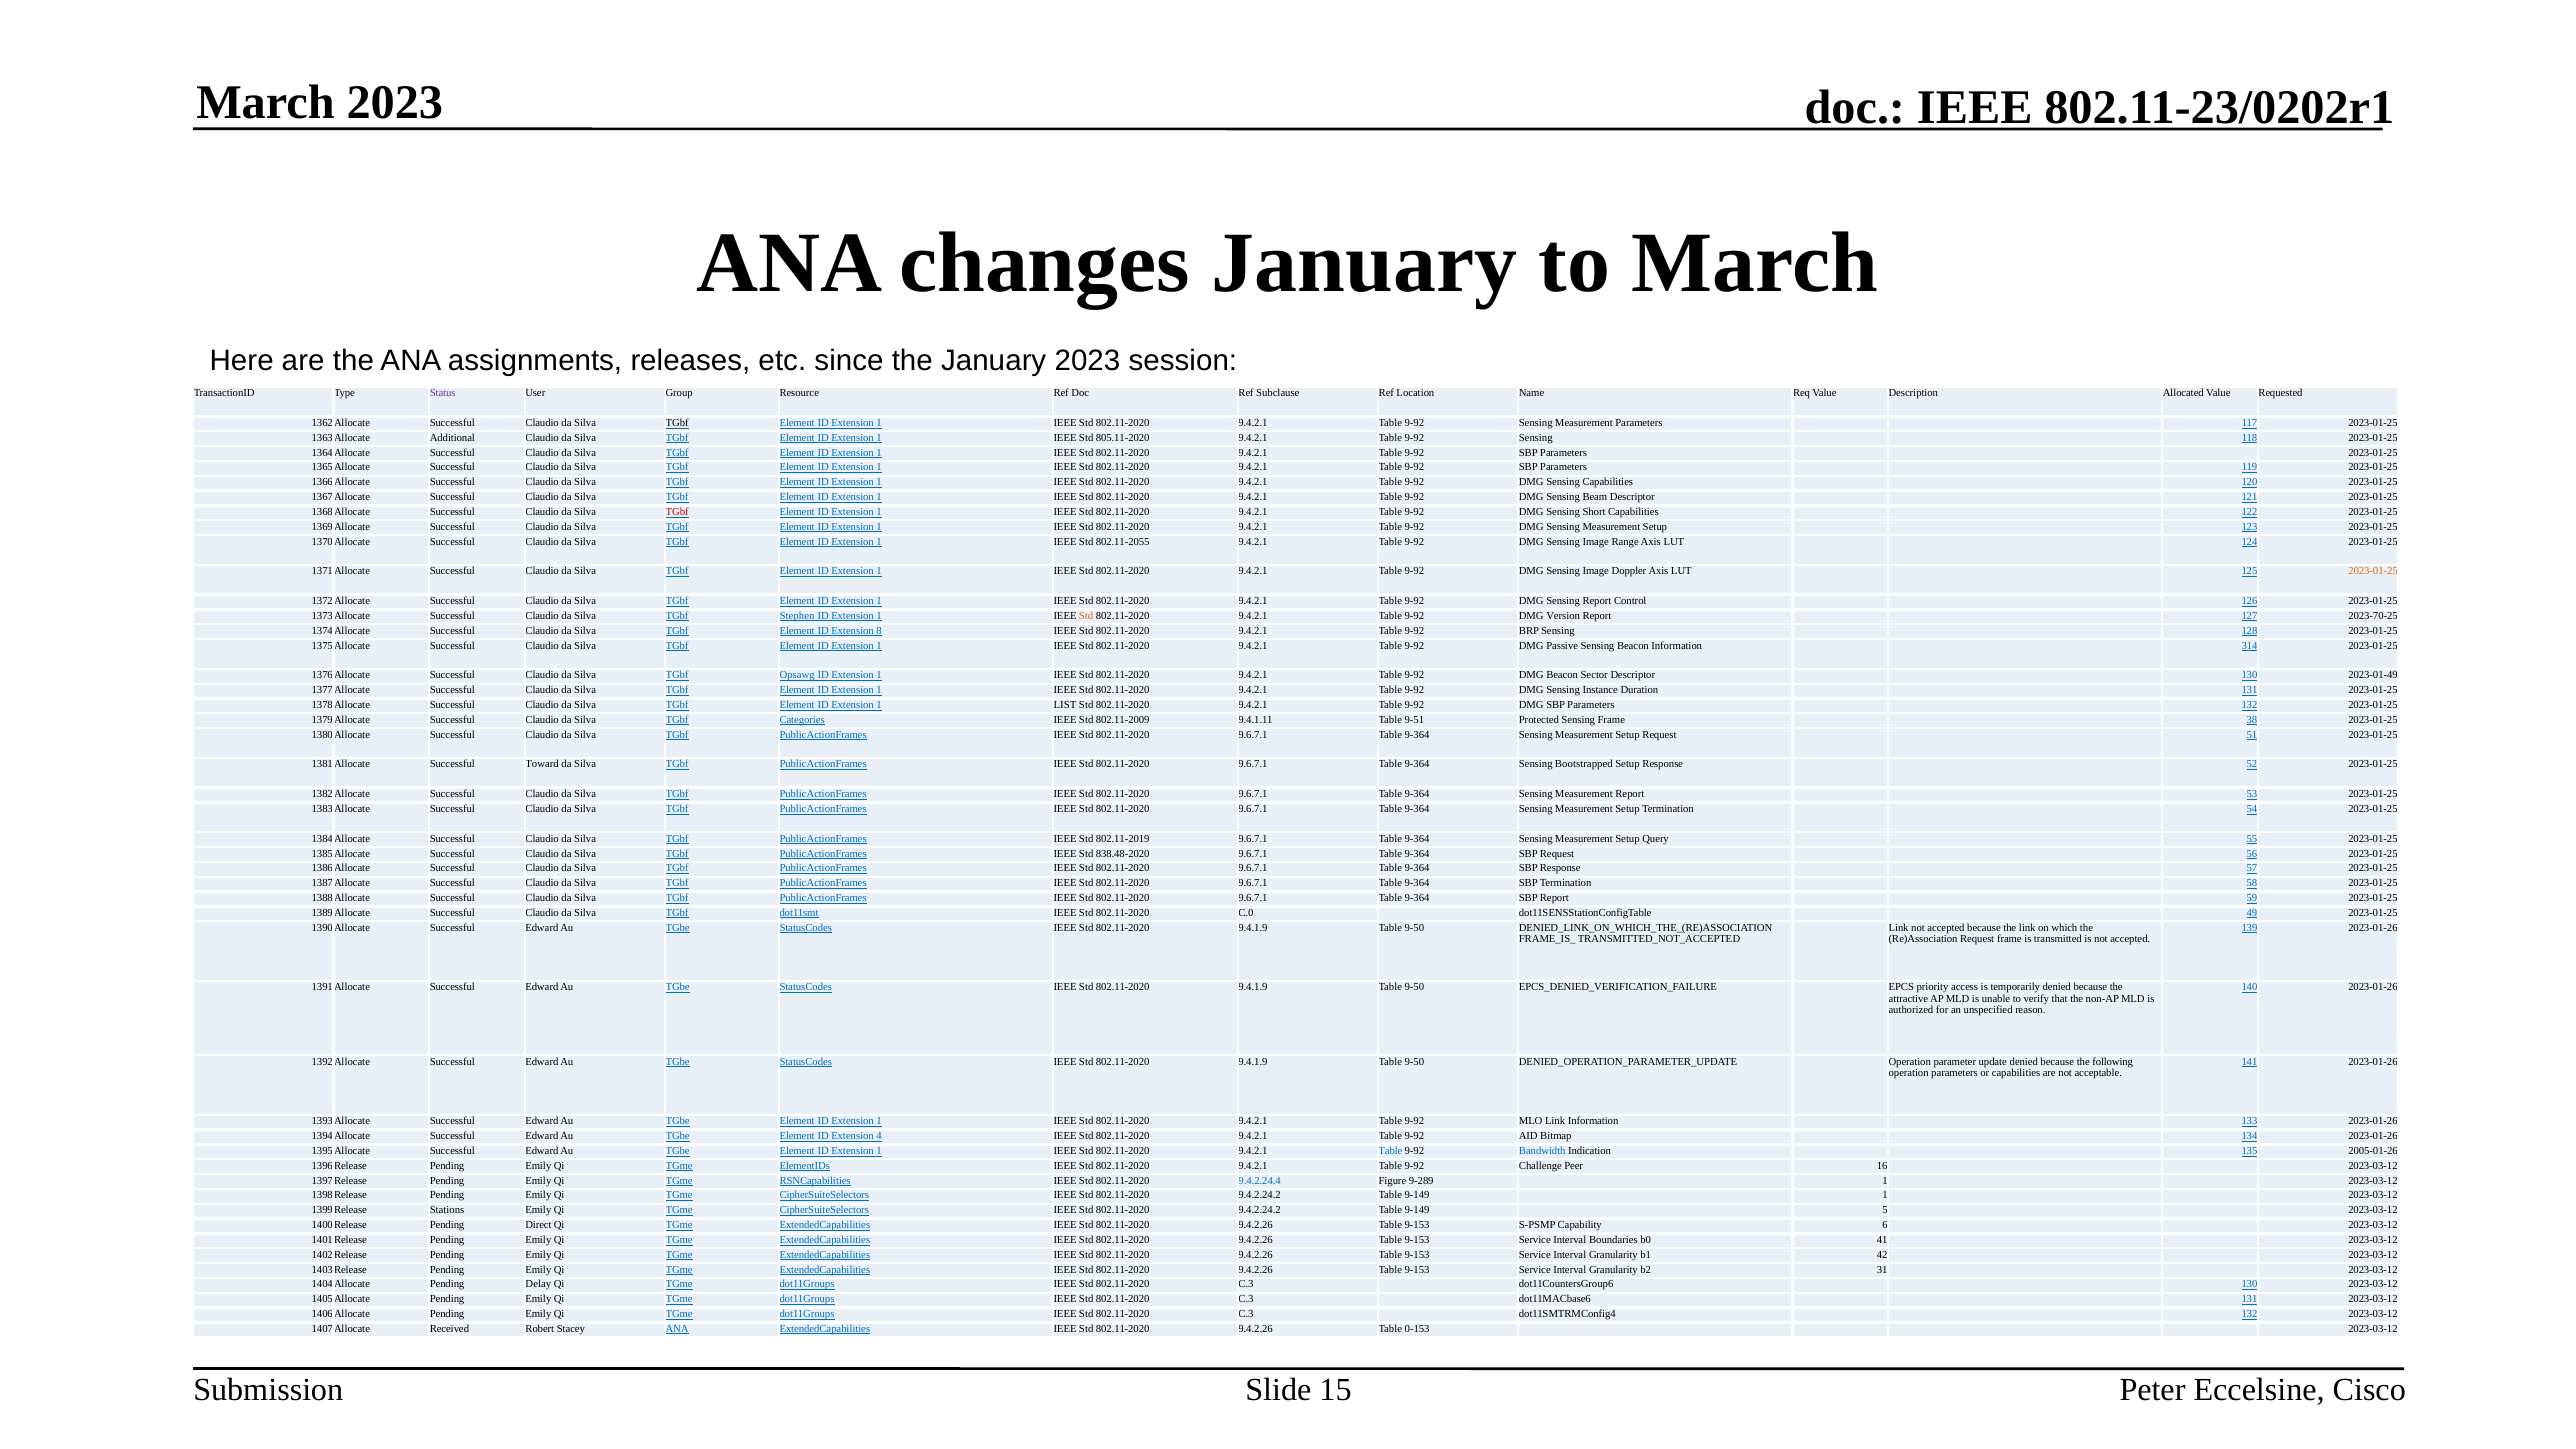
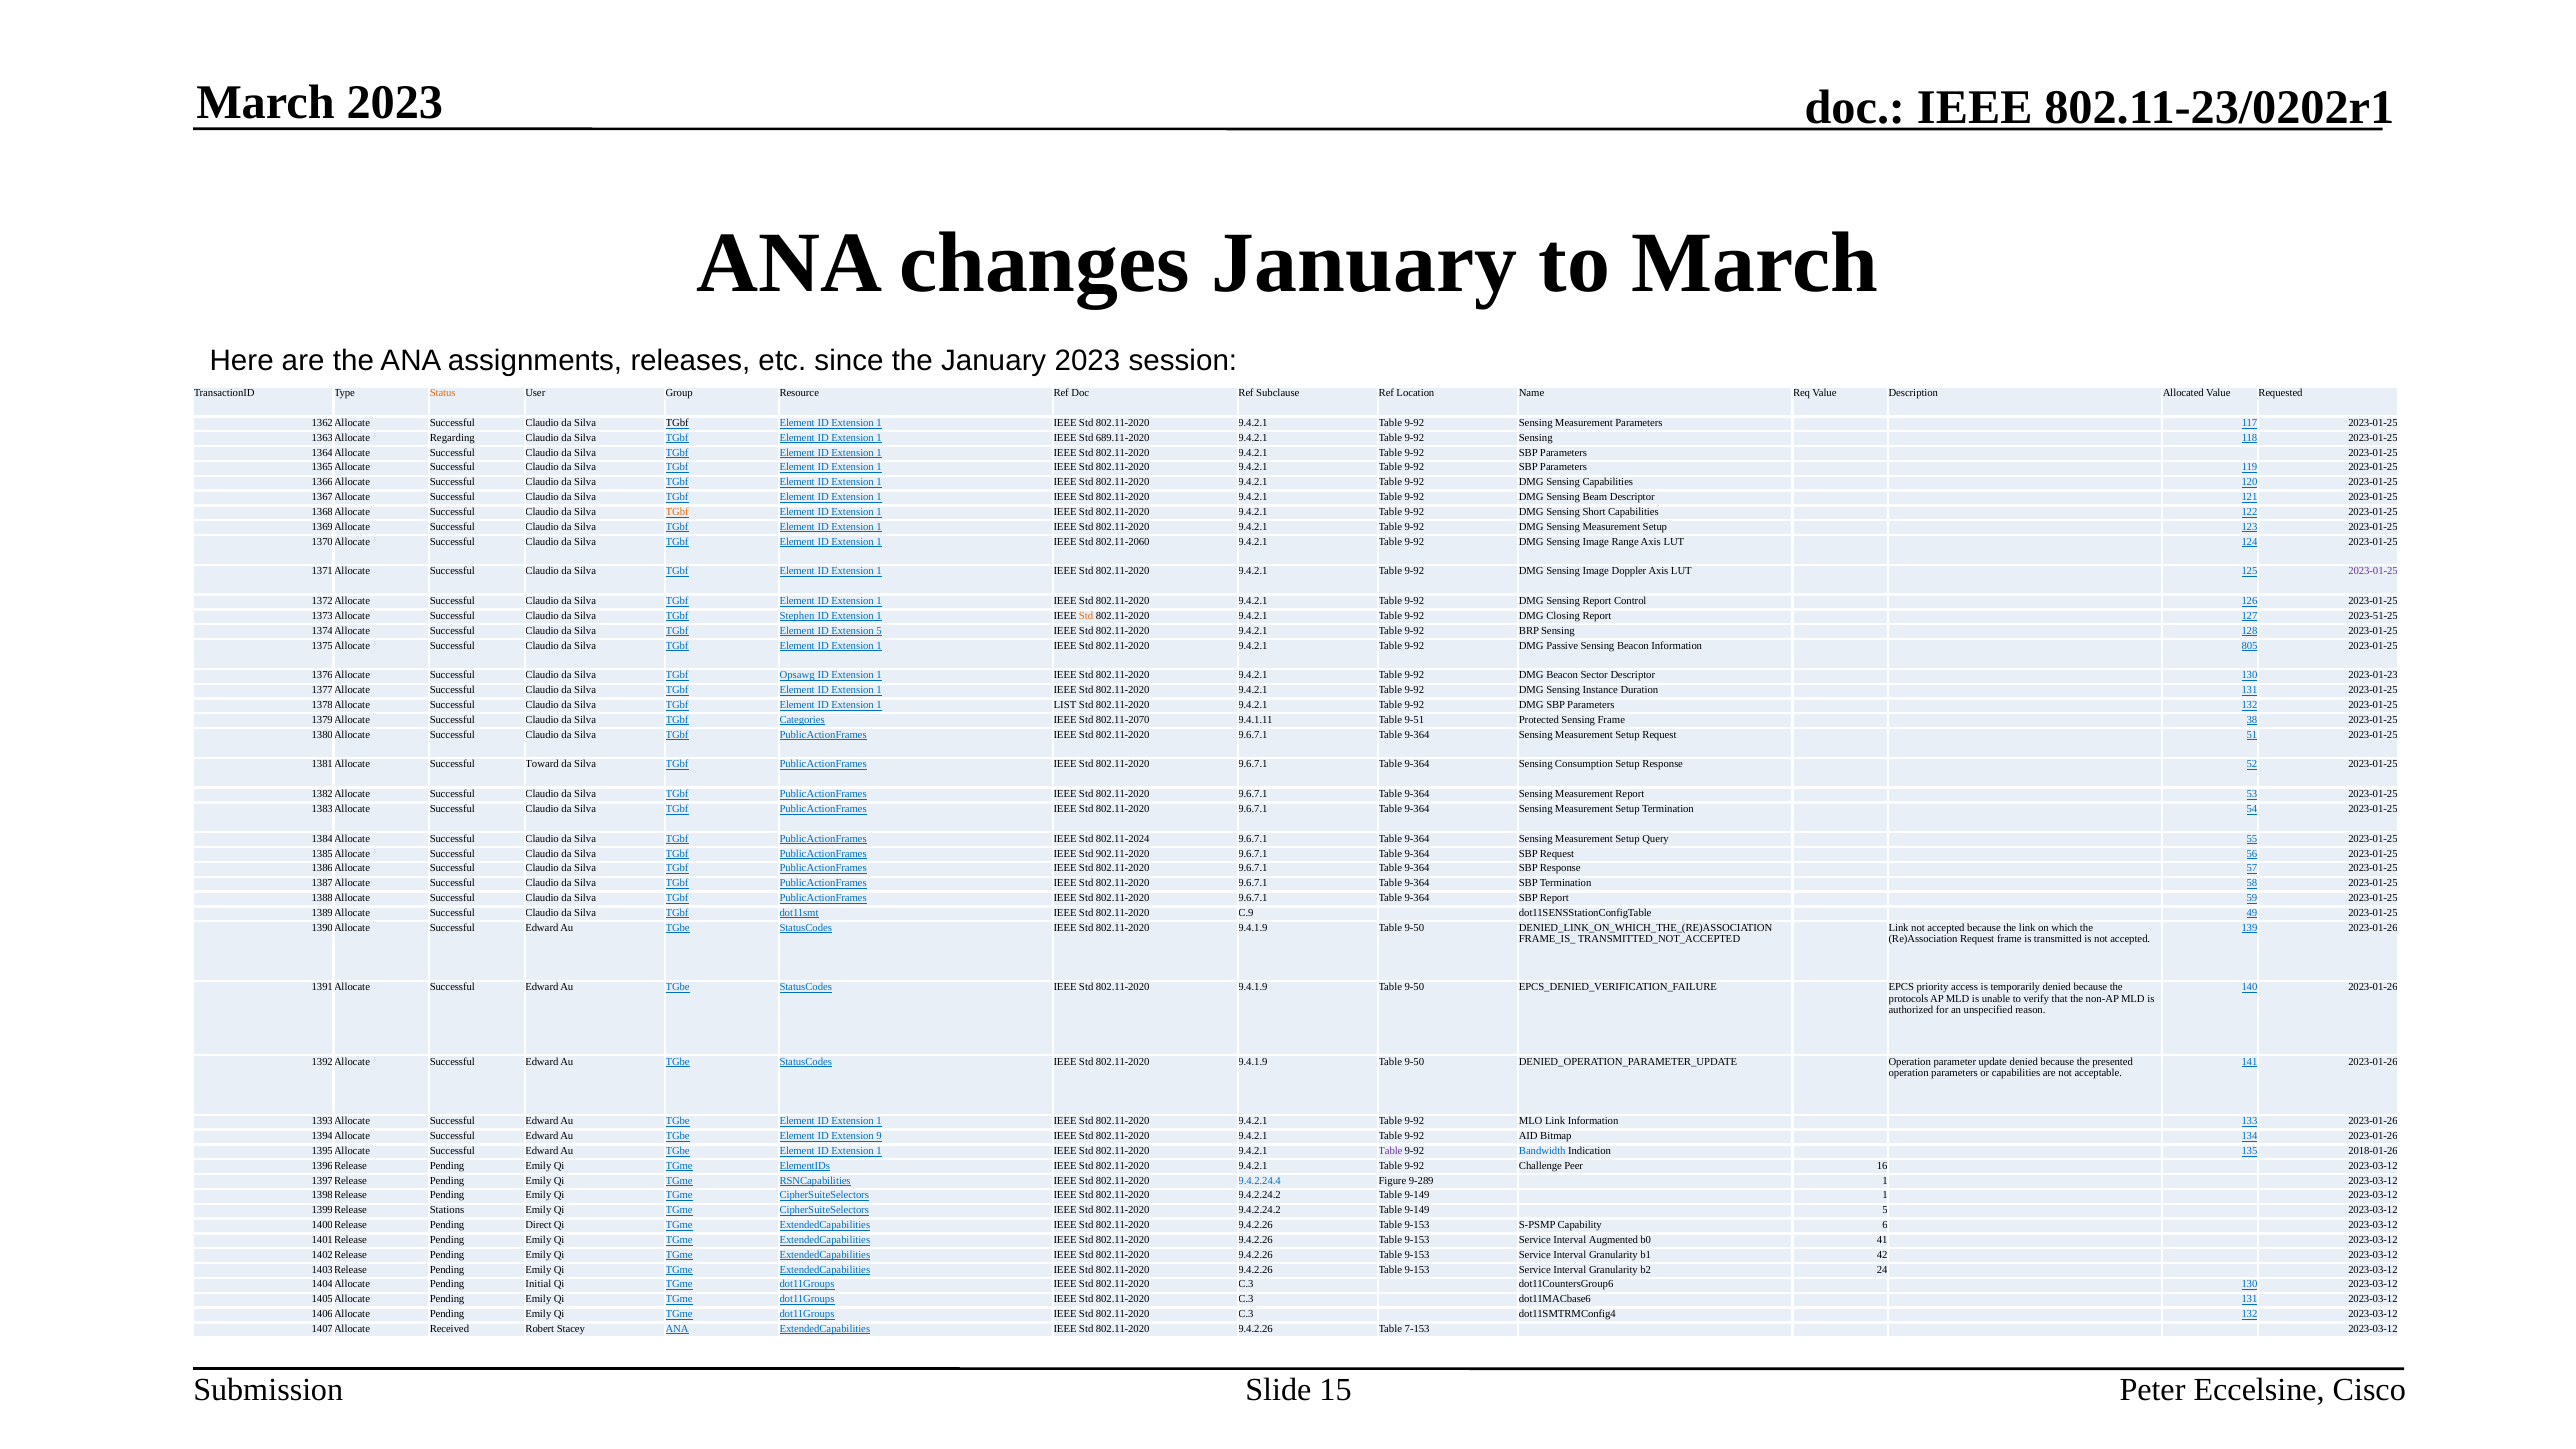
Status colour: purple -> orange (443, 393)
Additional: Additional -> Regarding (452, 438)
805.11-2020: 805.11-2020 -> 689.11-2020 (1123, 438)
TGbf colour: red -> orange (677, 512)
802.11-2055: 802.11-2055 -> 802.11-2060 (1123, 542)
2023-01-25 colour: orange -> purple (2373, 571)
Version: Version -> Closing (1563, 616)
2023-70-25: 2023-70-25 -> 2023-51-25 (2373, 616)
Extension 8: 8 -> 5 (879, 631)
314: 314 -> 805 (2250, 645)
2023-01-49: 2023-01-49 -> 2023-01-23 (2373, 675)
802.11-2009: 802.11-2009 -> 802.11-2070 (1123, 720)
Bootstrapped: Bootstrapped -> Consumption (1584, 764)
802.11-2019: 802.11-2019 -> 802.11-2024 (1123, 839)
838.48-2020: 838.48-2020 -> 902.11-2020 (1123, 853)
C.0: C.0 -> C.9 (1246, 913)
attractive: attractive -> protocols (1908, 999)
following: following -> presented (2113, 1062)
4: 4 -> 9 (879, 1136)
Table colour: blue -> purple (1390, 1151)
2005-01-26: 2005-01-26 -> 2018-01-26 (2373, 1151)
Boundaries: Boundaries -> Augmented (1613, 1240)
31: 31 -> 24 (1882, 1270)
Delay: Delay -> Initial (538, 1284)
0-153: 0-153 -> 7-153 (1417, 1329)
